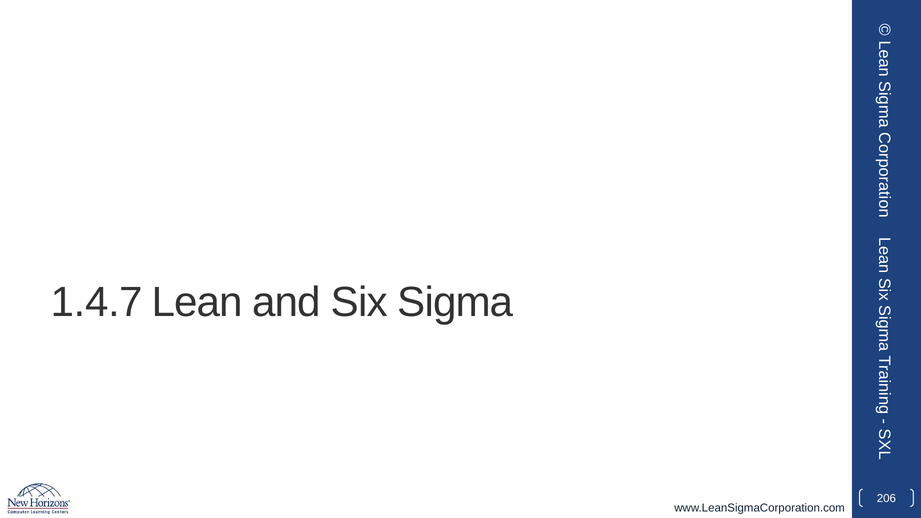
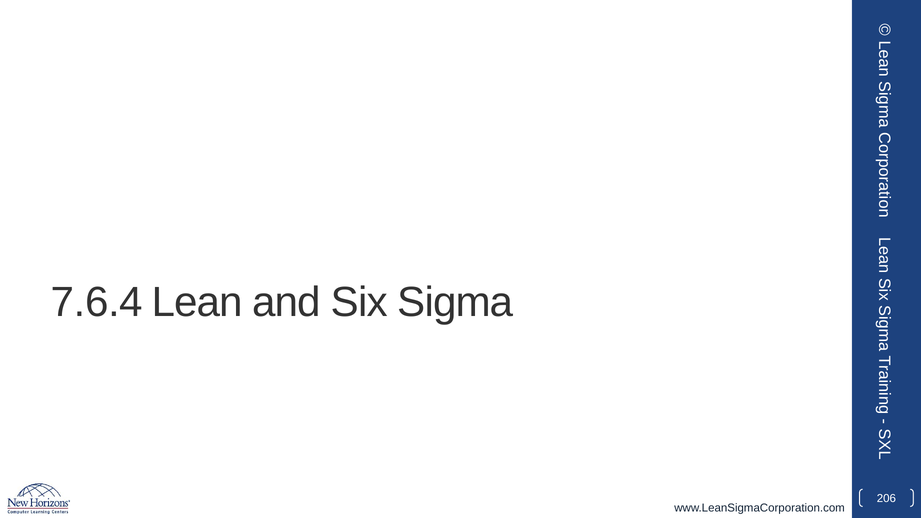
1.4.7: 1.4.7 -> 7.6.4 (97, 302)
